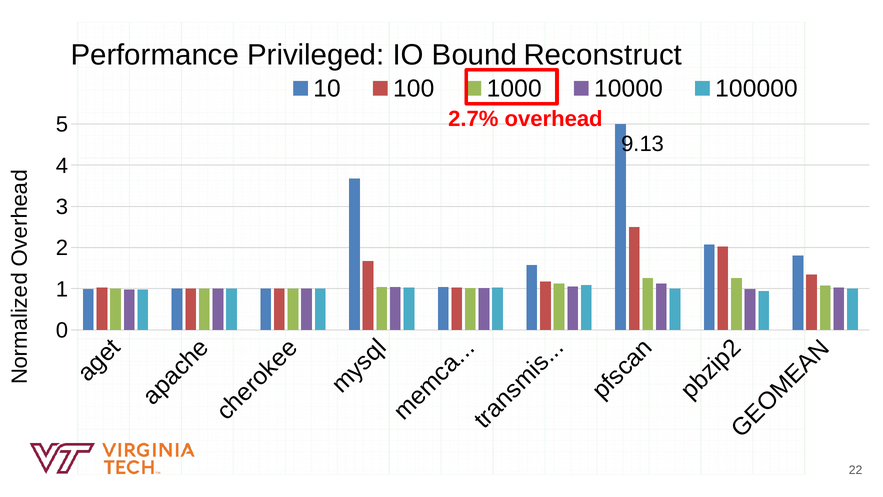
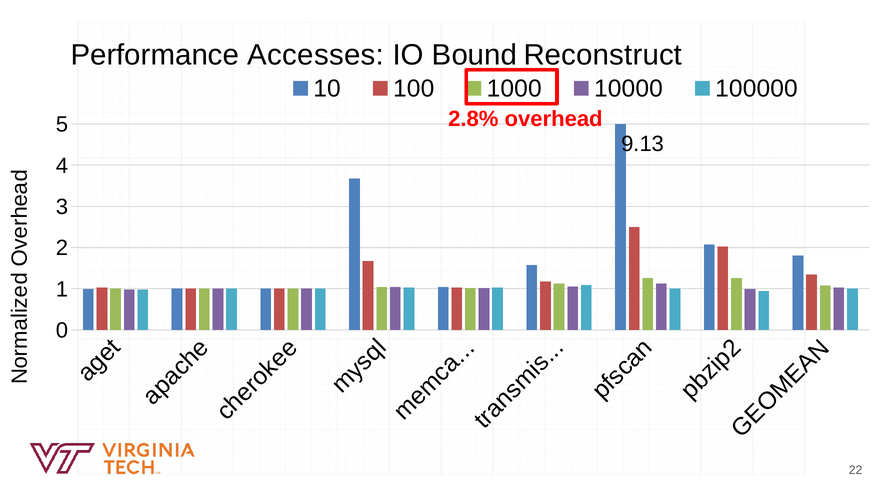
Privileged: Privileged -> Accesses (316, 55)
2.7%: 2.7% -> 2.8% (473, 119)
